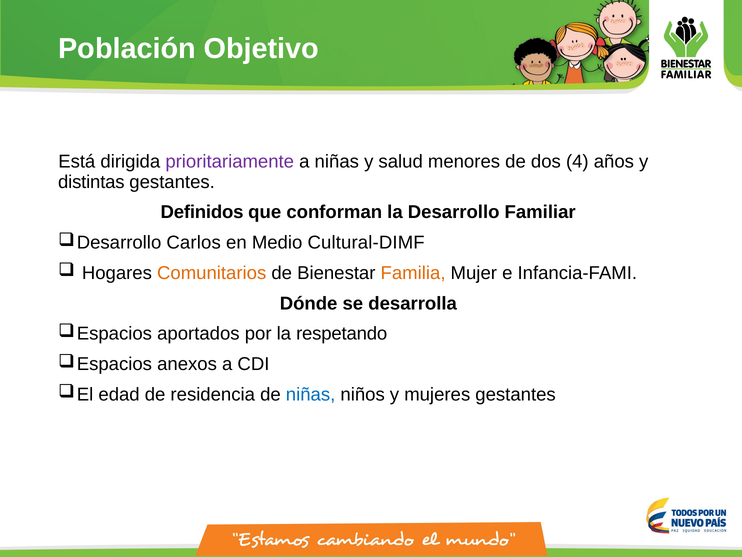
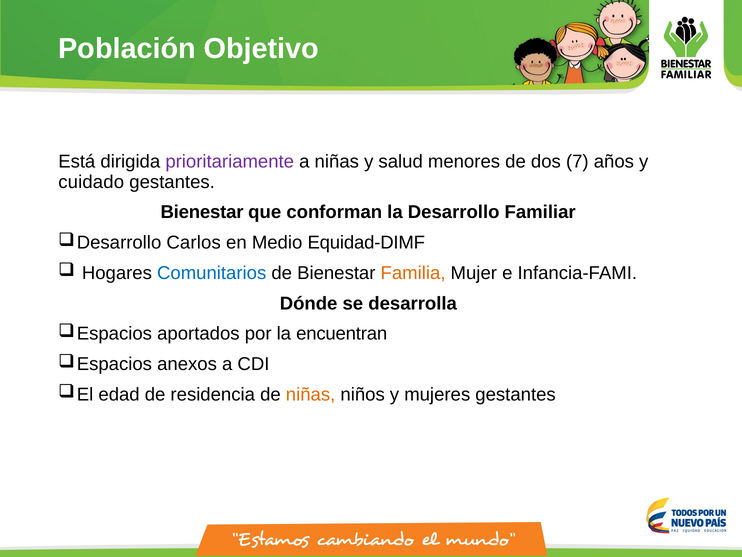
4: 4 -> 7 (577, 162)
distintas: distintas -> cuidado (91, 182)
Definidos: Definidos -> Bienestar (202, 212)
Cultural-DIMF: Cultural-DIMF -> Equidad-DIMF (366, 242)
Comunitarios colour: orange -> blue (212, 273)
respetando: respetando -> encuentran (342, 334)
niñas colour: blue -> orange (311, 394)
